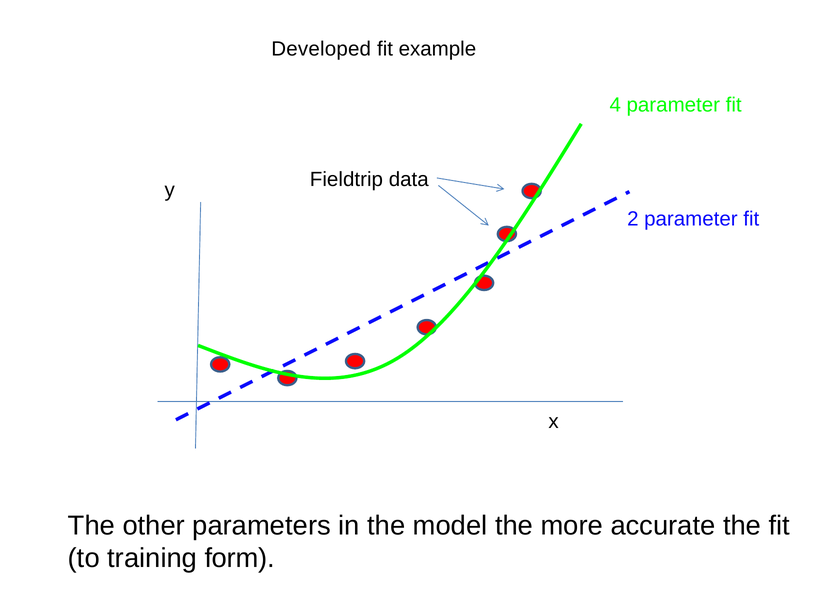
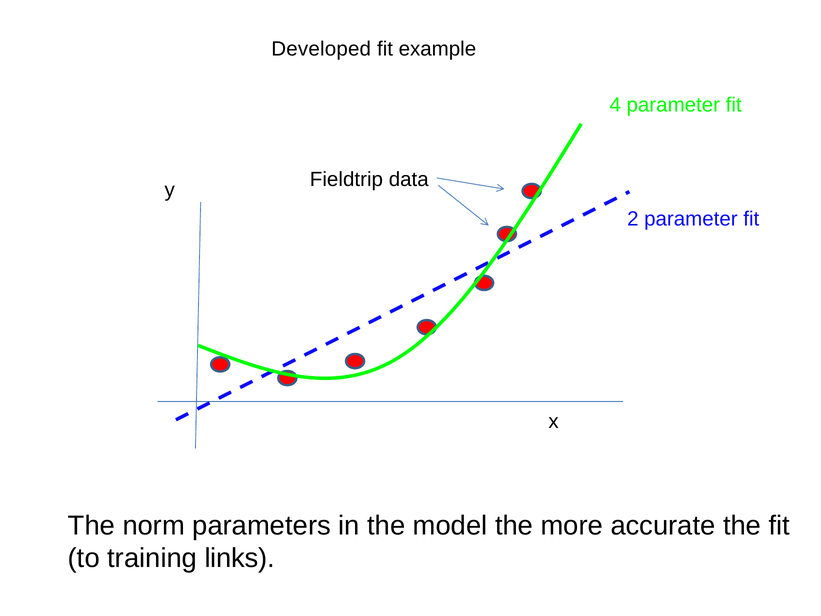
other: other -> norm (154, 525)
form: form -> links (240, 558)
